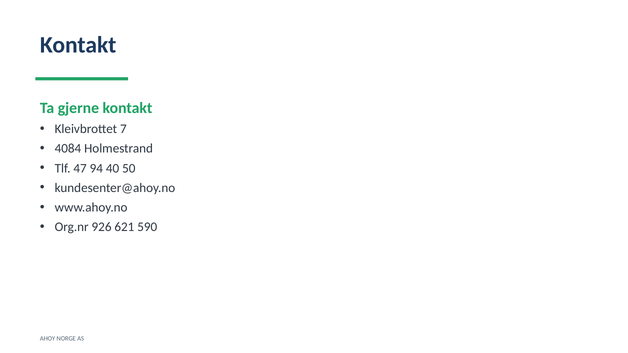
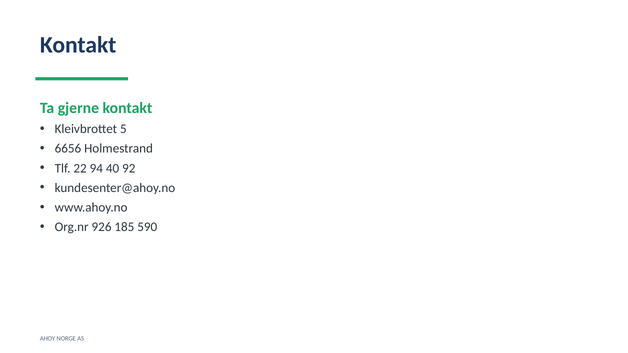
7: 7 -> 5 (123, 129)
4084: 4084 -> 6656 (68, 149)
47: 47 -> 22 (80, 168)
50: 50 -> 92 (129, 168)
621: 621 -> 185 (124, 227)
